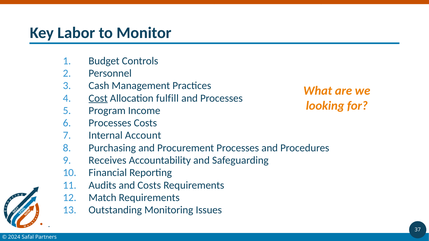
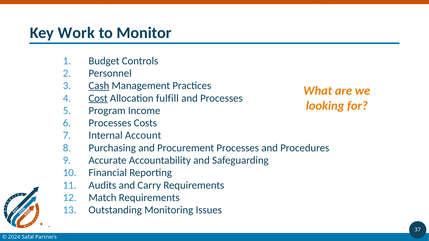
Labor: Labor -> Work (76, 33)
Cash underline: none -> present (99, 86)
Receives: Receives -> Accurate (108, 161)
and Costs: Costs -> Carry (149, 185)
